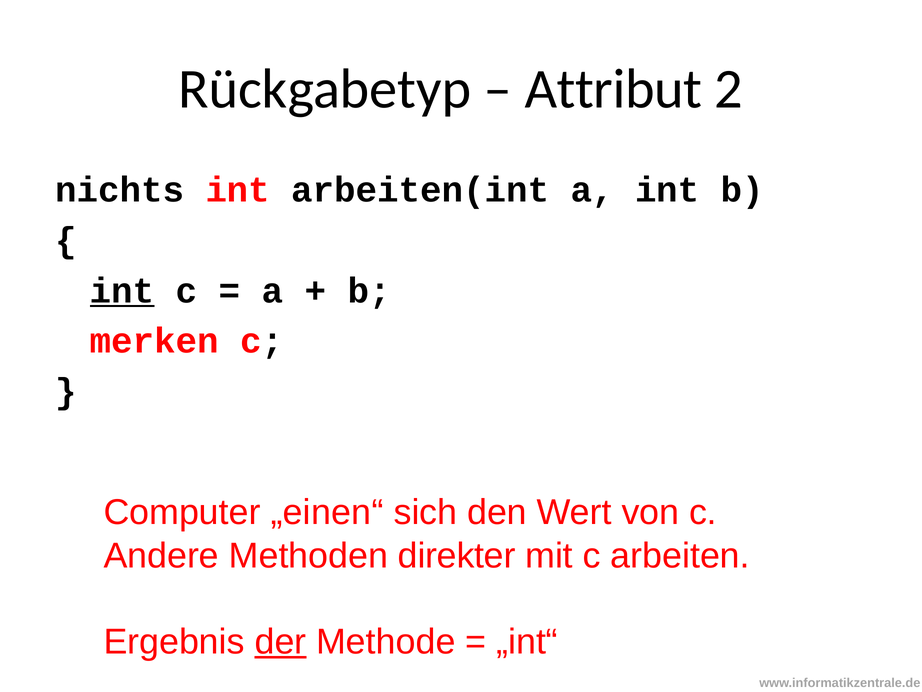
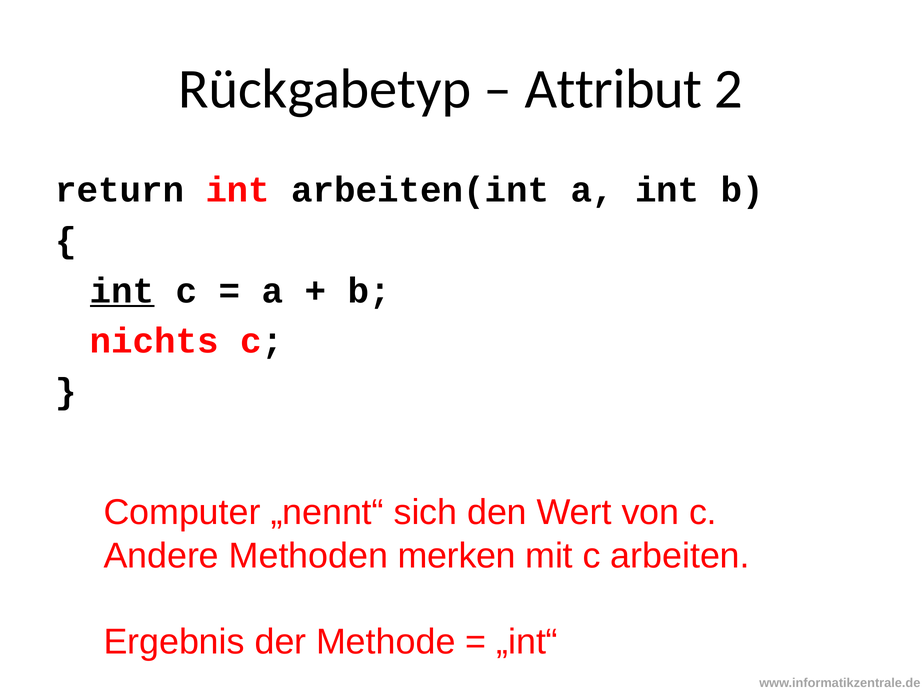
nichts: nichts -> return (120, 190)
merken: merken -> nichts (154, 341)
„einen“: „einen“ -> „nennt“ (327, 512)
direkter: direkter -> merken (457, 555)
der underline: present -> none (281, 641)
